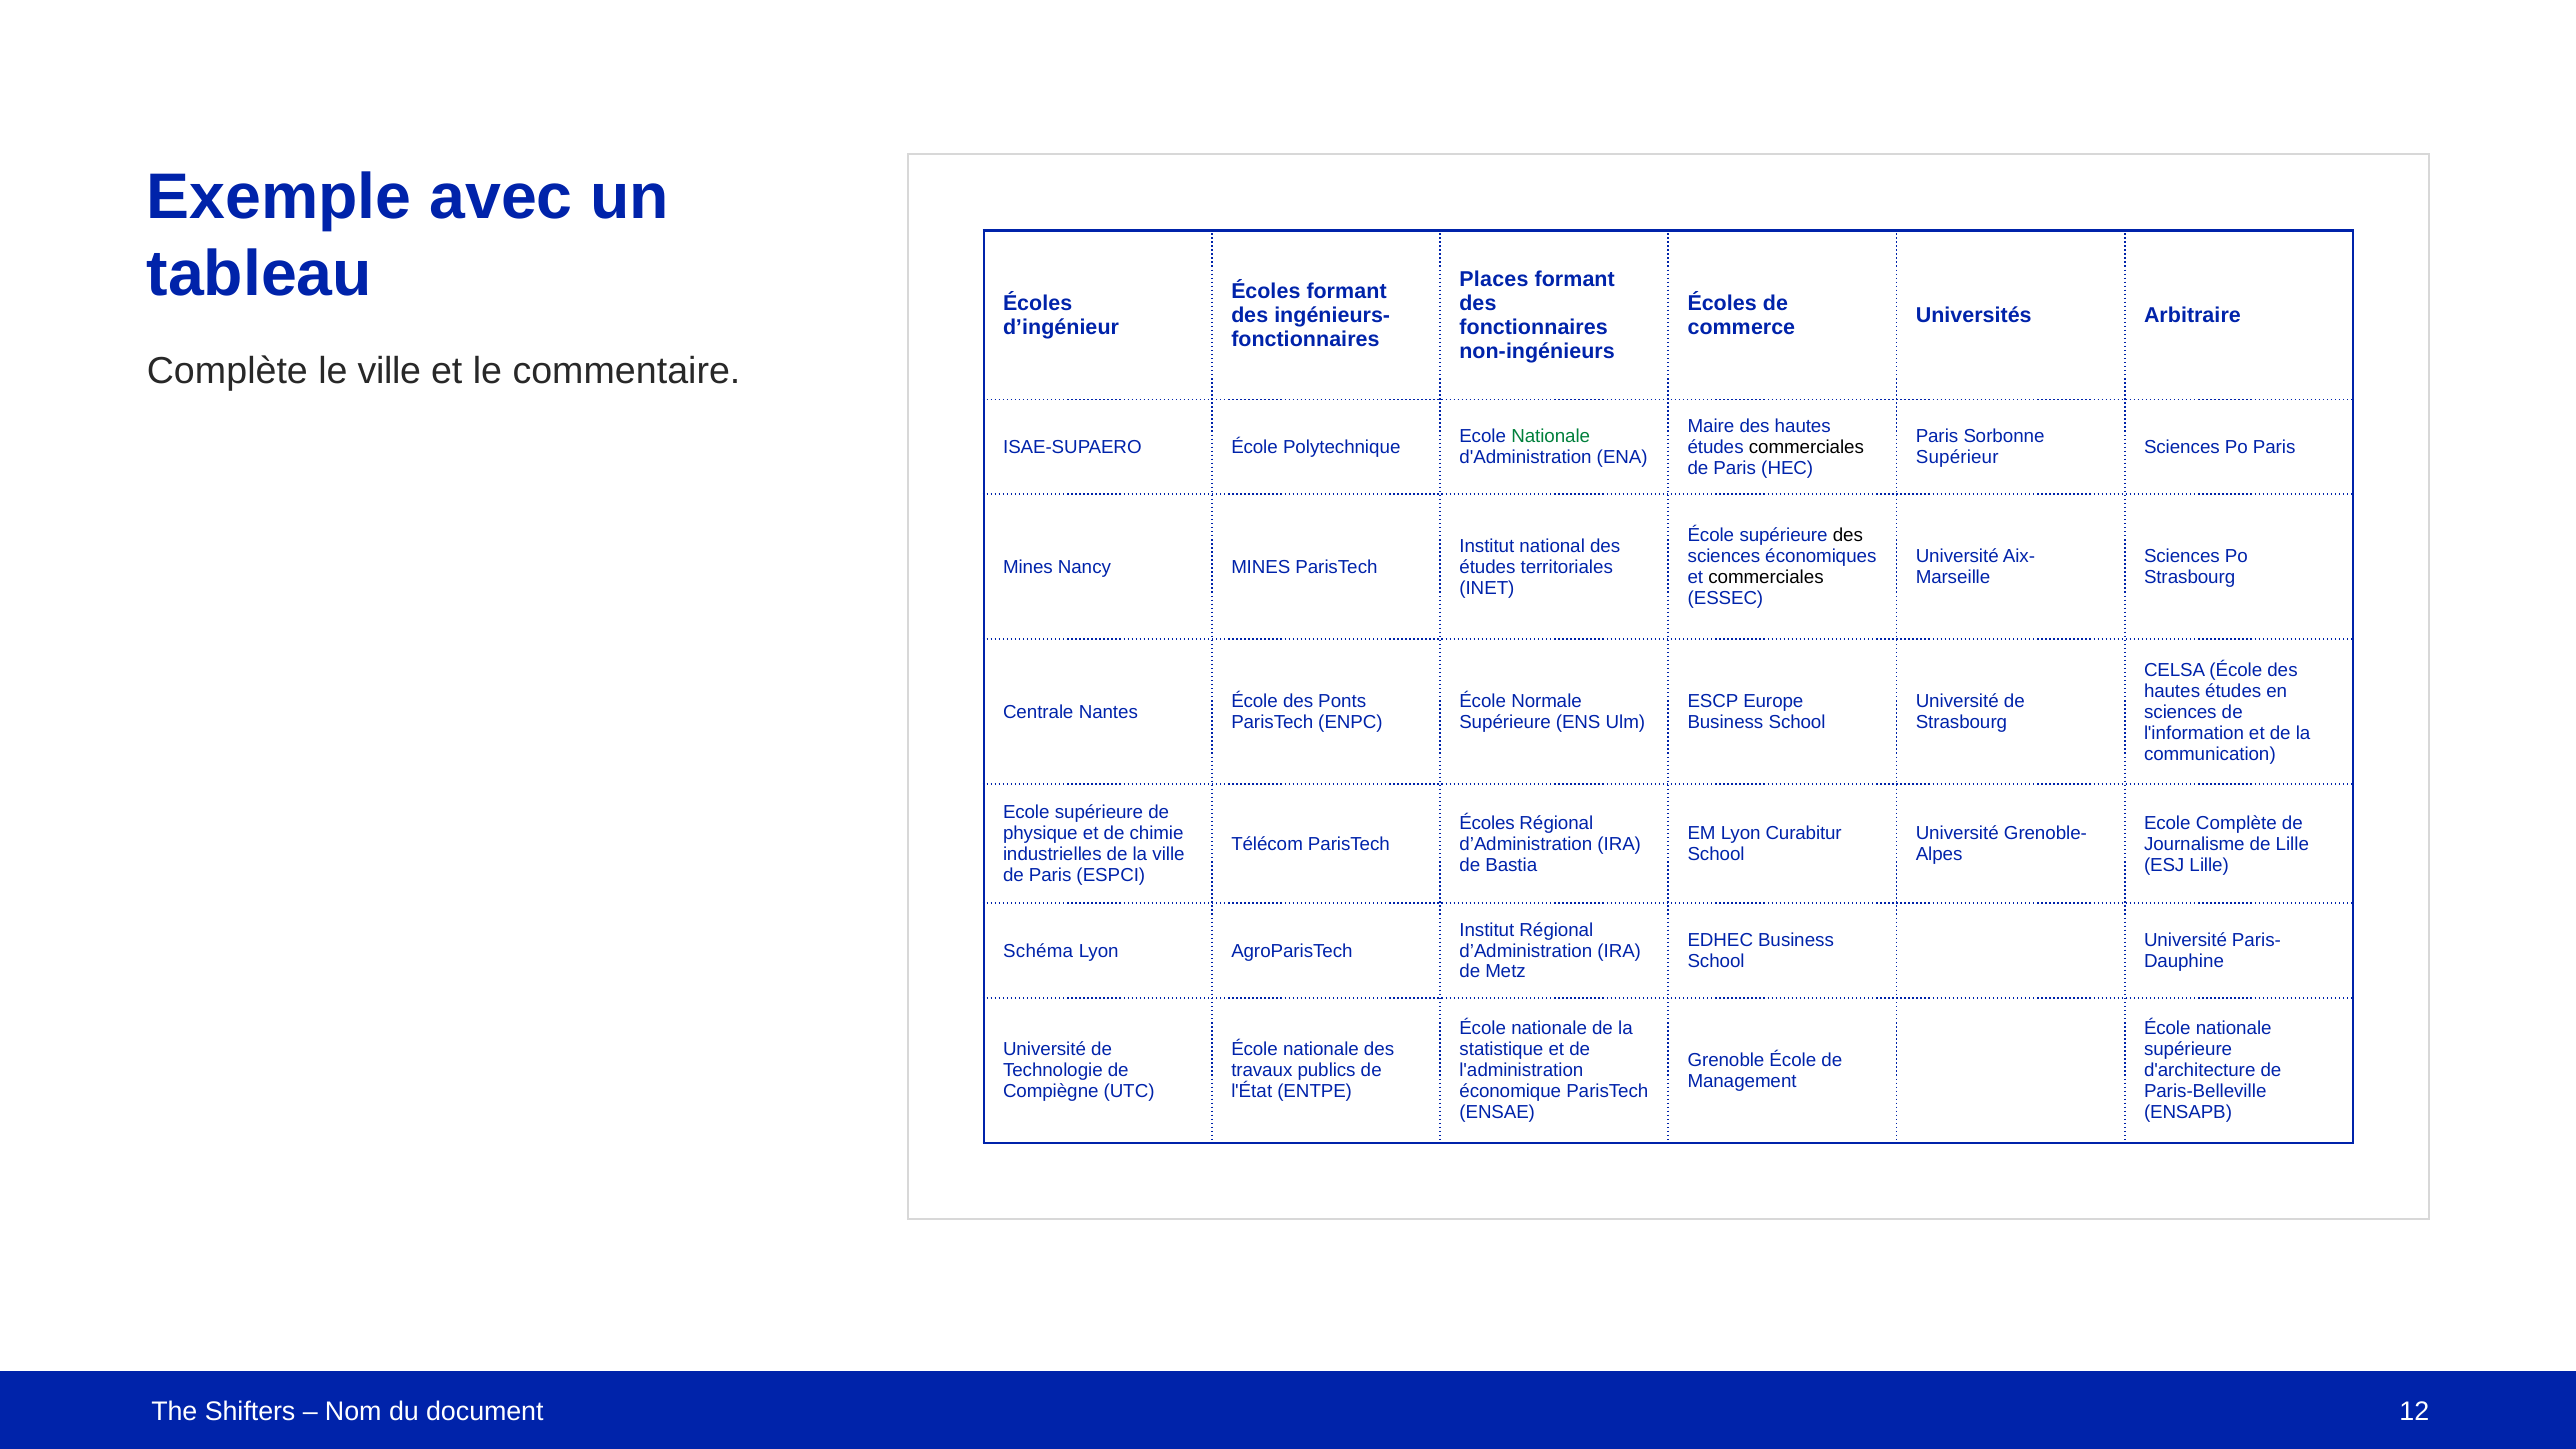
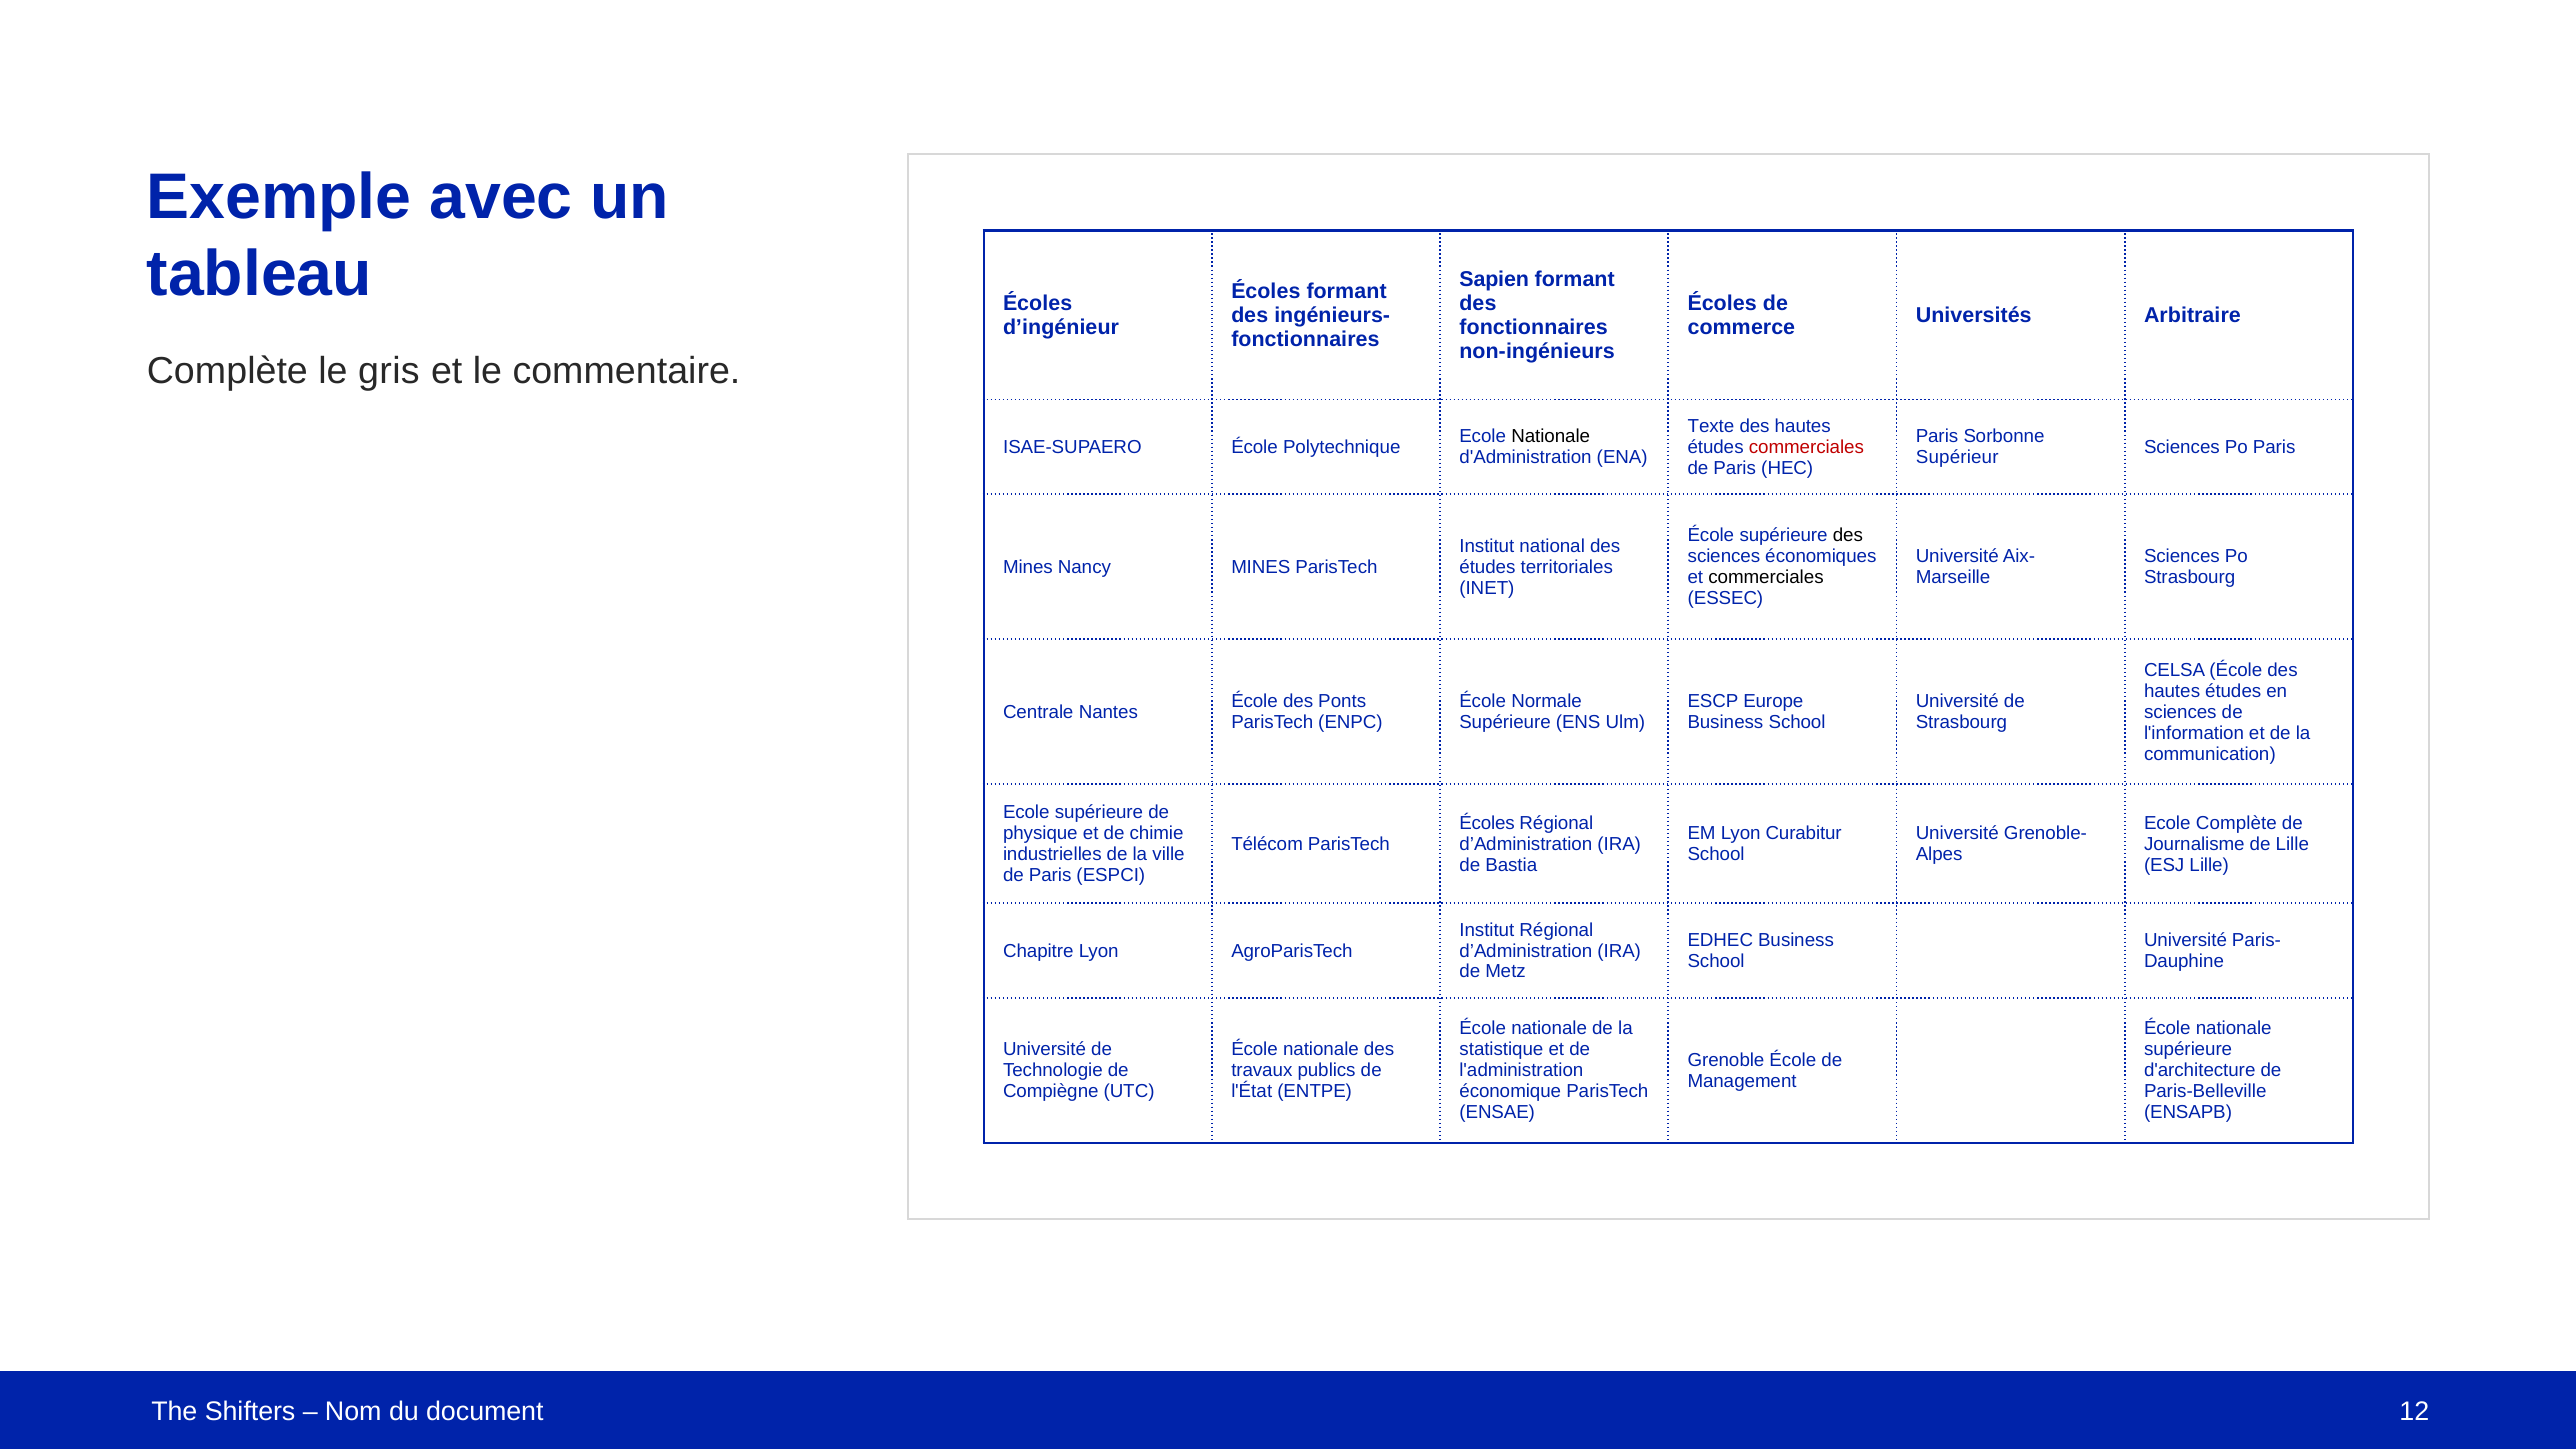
Places: Places -> Sapien (1494, 279)
le ville: ville -> gris (389, 371)
Maire: Maire -> Texte (1711, 426)
Nationale colour: green -> black (1551, 437)
commerciales colour: black -> red (1806, 447)
Schéma: Schéma -> Chapitre (1038, 951)
